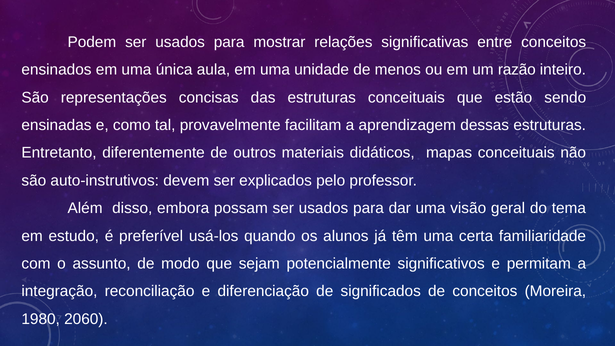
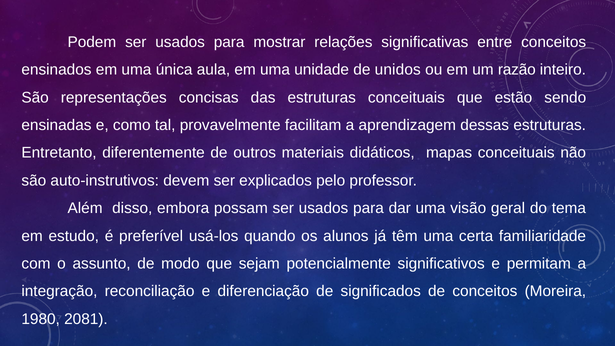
menos: menos -> unidos (398, 70)
2060: 2060 -> 2081 (86, 319)
